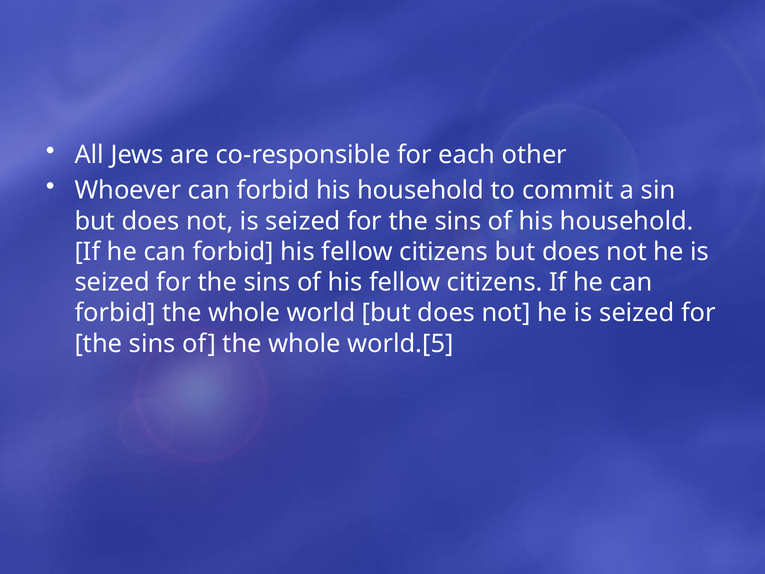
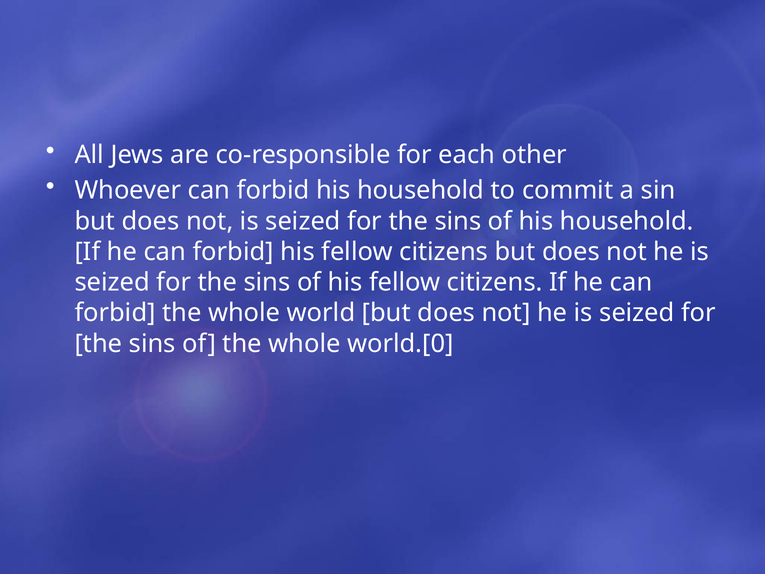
world.[5: world.[5 -> world.[0 (400, 343)
